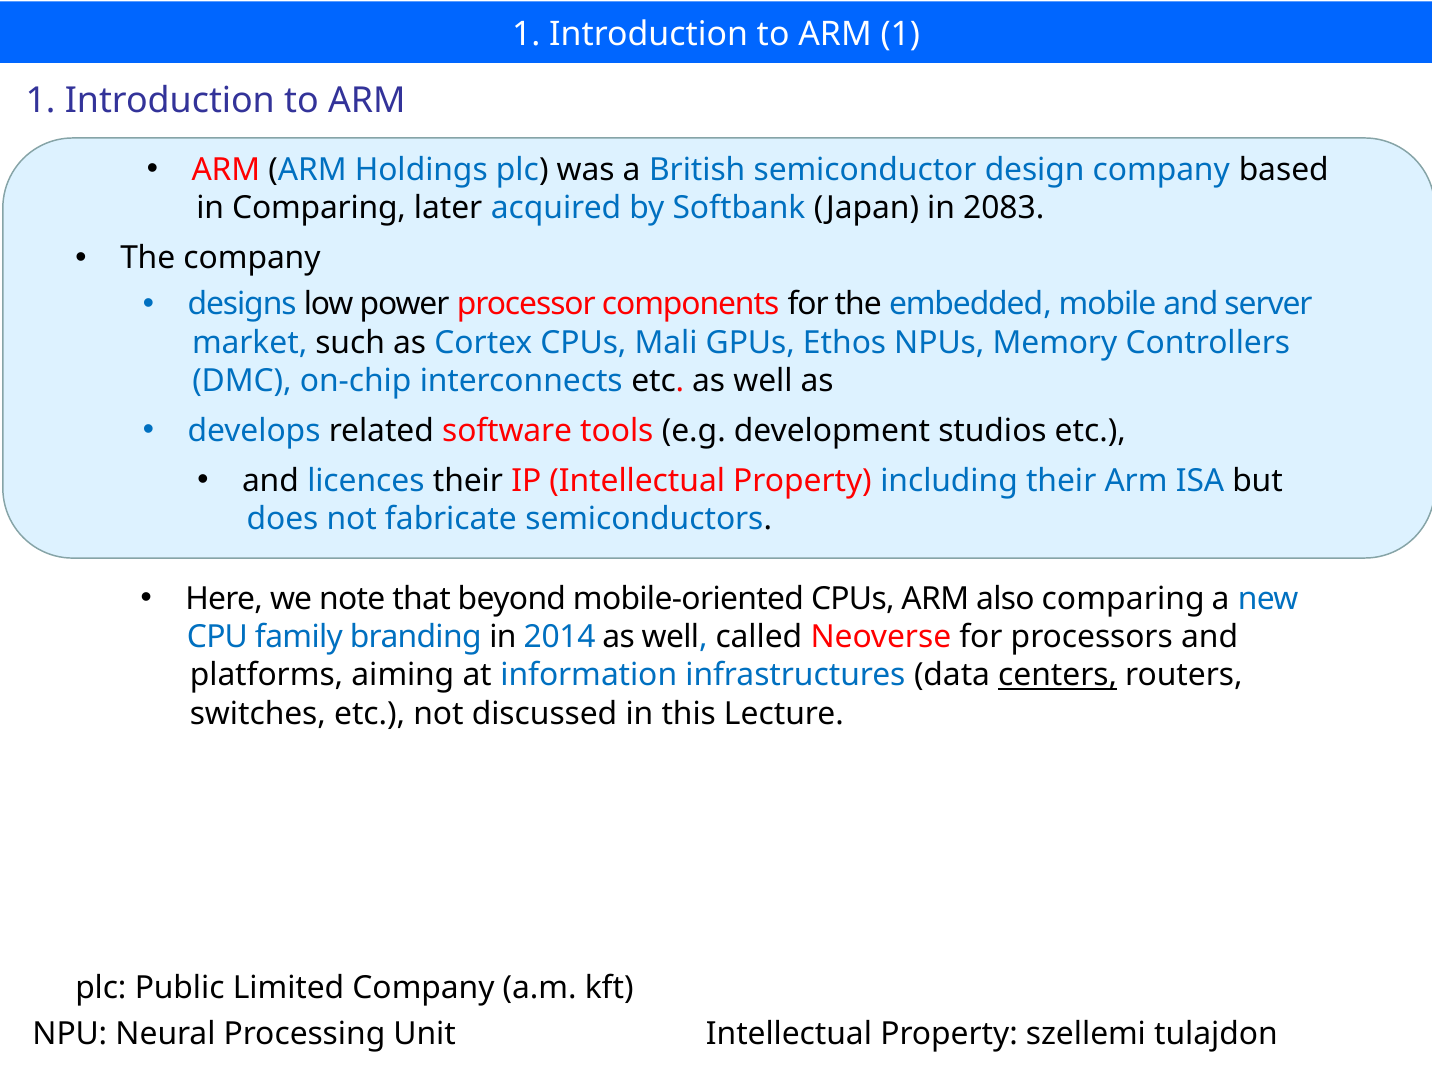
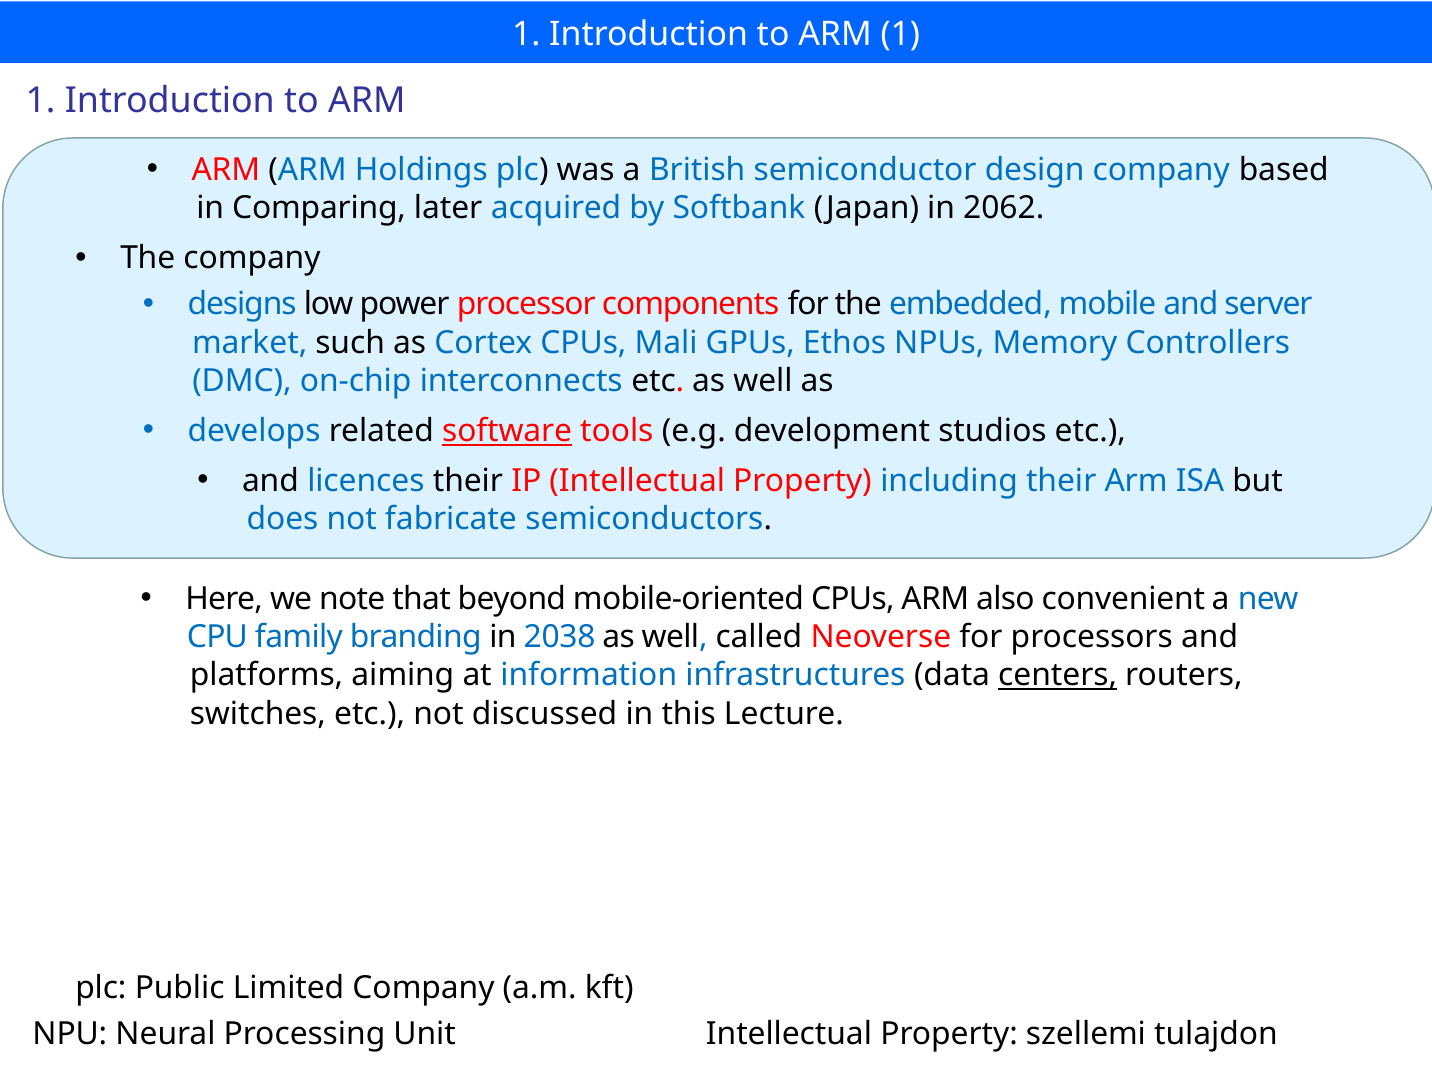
2083: 2083 -> 2062 (1004, 208)
software underline: none -> present (507, 431)
also comparing: comparing -> convenient (1123, 599)
2014: 2014 -> 2038 (560, 637)
